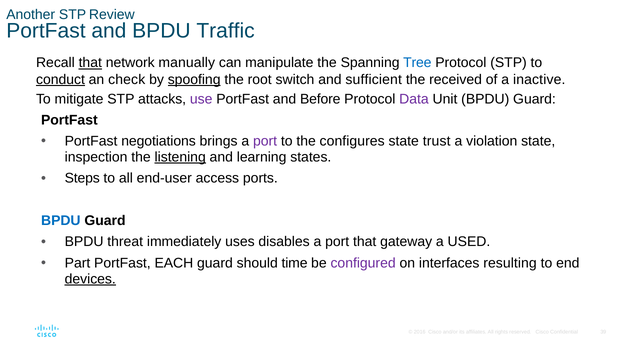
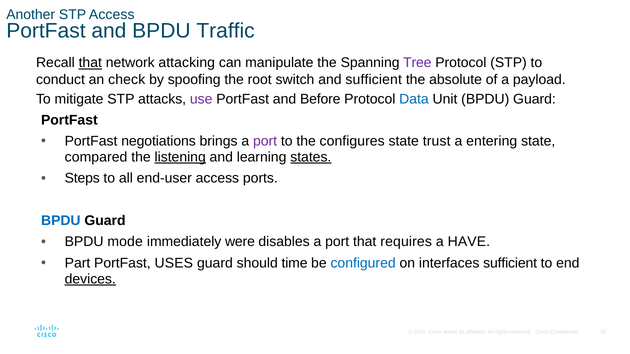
STP Review: Review -> Access (112, 15)
manually: manually -> attacking (187, 63)
Tree colour: blue -> purple (417, 63)
conduct underline: present -> none (60, 80)
spoofing underline: present -> none (194, 80)
received: received -> absolute (456, 80)
inactive: inactive -> payload (539, 80)
Data colour: purple -> blue (414, 99)
violation: violation -> entering (492, 141)
inspection: inspection -> compared (96, 157)
states underline: none -> present (311, 157)
threat: threat -> mode (125, 242)
uses: uses -> were (240, 242)
gateway: gateway -> requires (406, 242)
USED: USED -> HAVE (469, 242)
EACH: EACH -> USES (174, 263)
configured colour: purple -> blue (363, 263)
interfaces resulting: resulting -> sufficient (510, 263)
